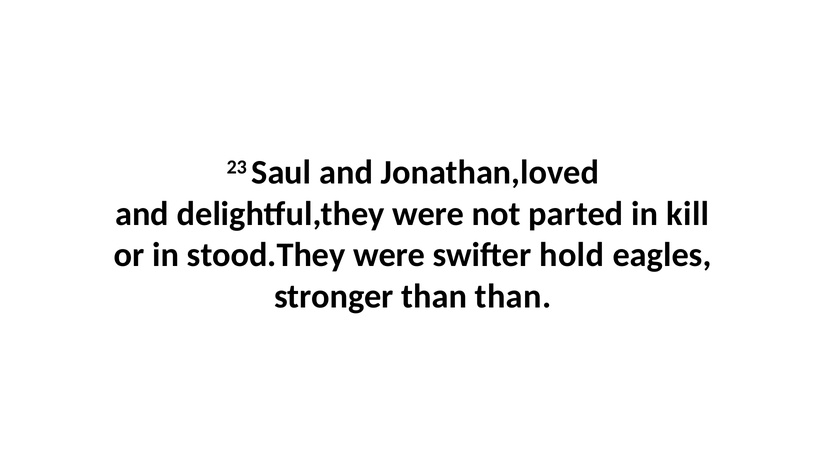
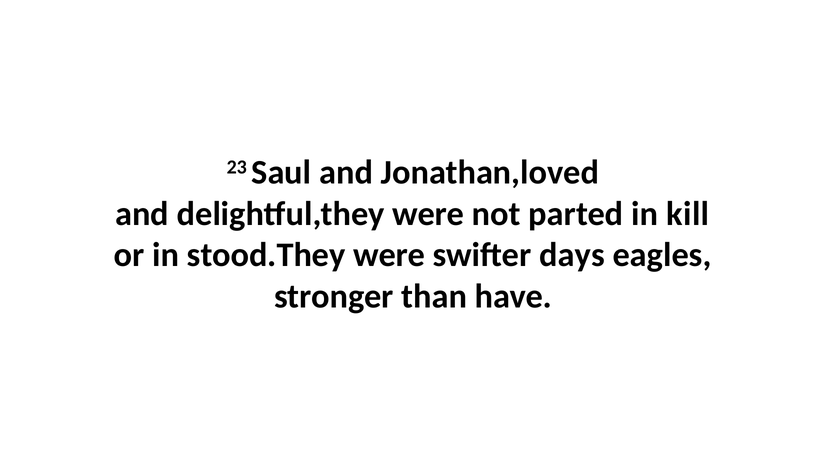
hold: hold -> days (572, 255)
than than: than -> have (513, 297)
